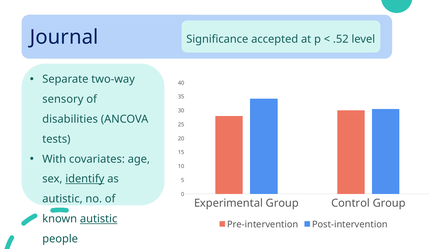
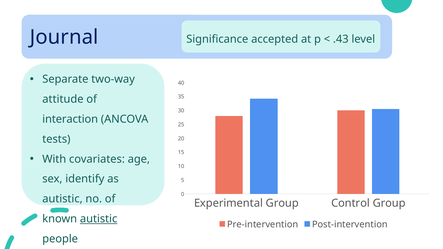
.52: .52 -> .43 (341, 39)
sensory: sensory -> attitude (63, 99)
disabilities: disabilities -> interaction (70, 119)
identify underline: present -> none (85, 179)
